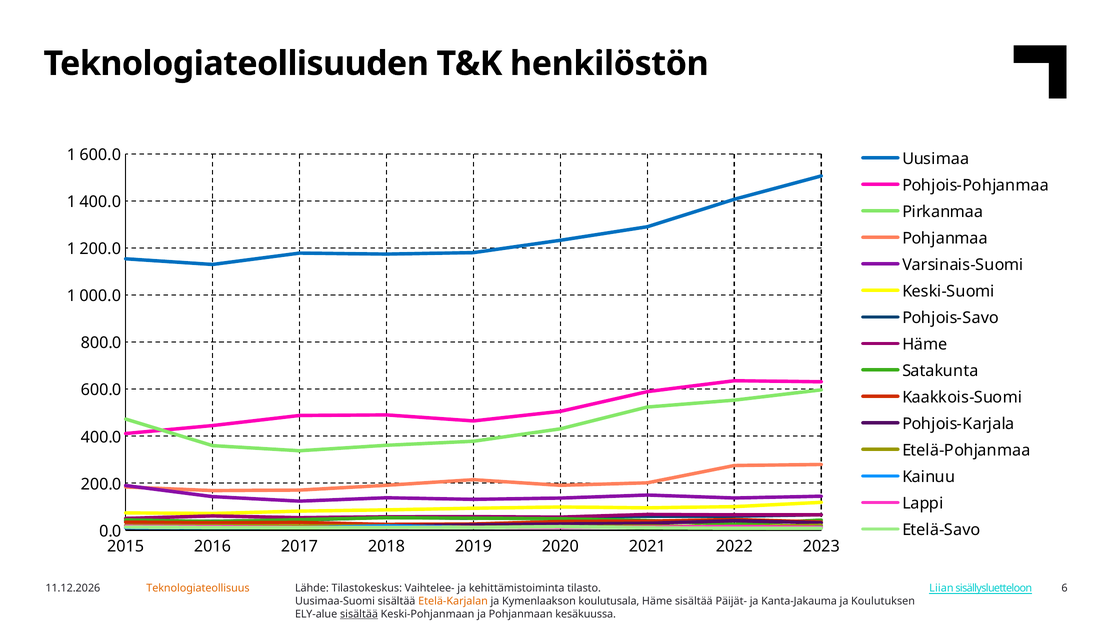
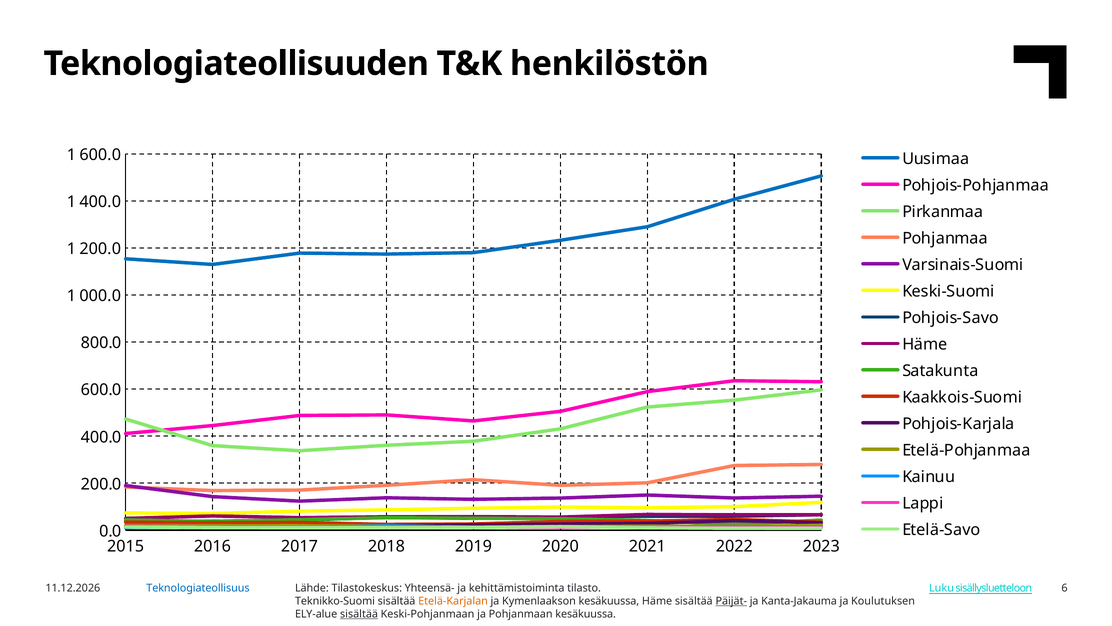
Teknologiateollisuus colour: orange -> blue (198, 588)
Vaihtelee-: Vaihtelee- -> Yhteensä- (430, 588)
Liian: Liian -> Luku (941, 588)
Uusimaa-Suomi: Uusimaa-Suomi -> Teknikko-Suomi (335, 601)
Kymenlaakson koulutusala: koulutusala -> kesäkuussa (609, 601)
Päijät- underline: none -> present (731, 601)
